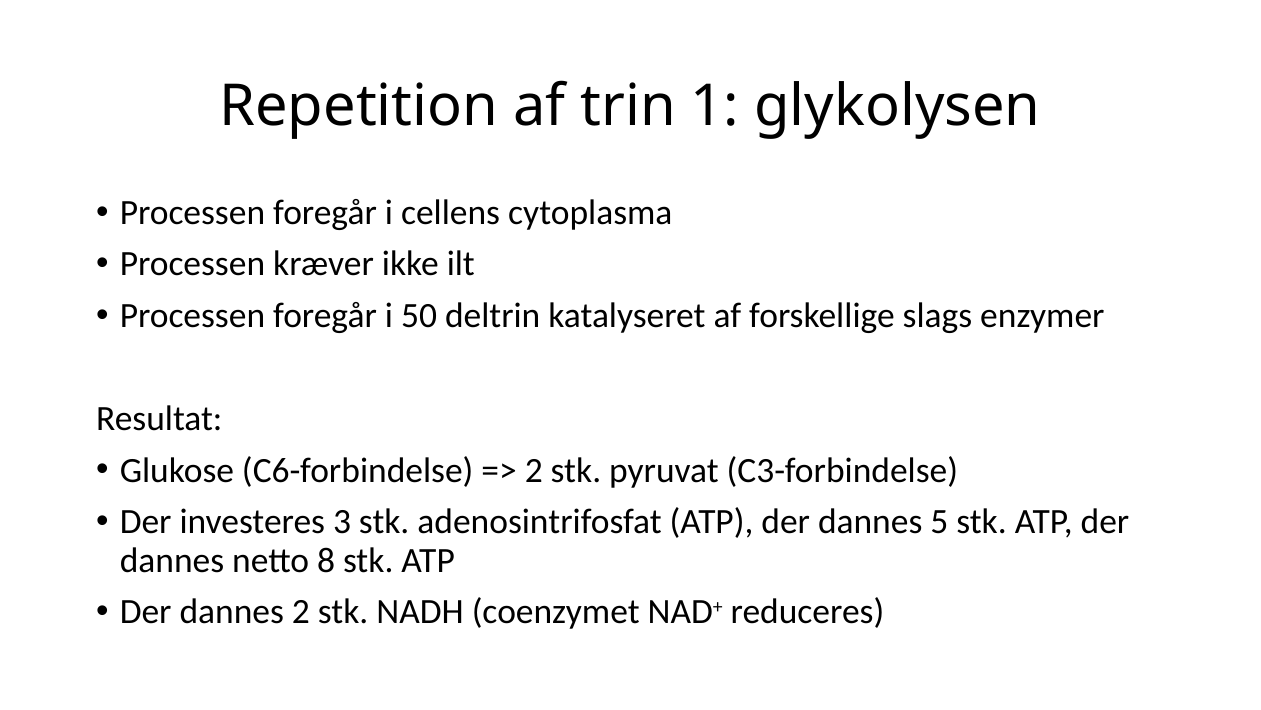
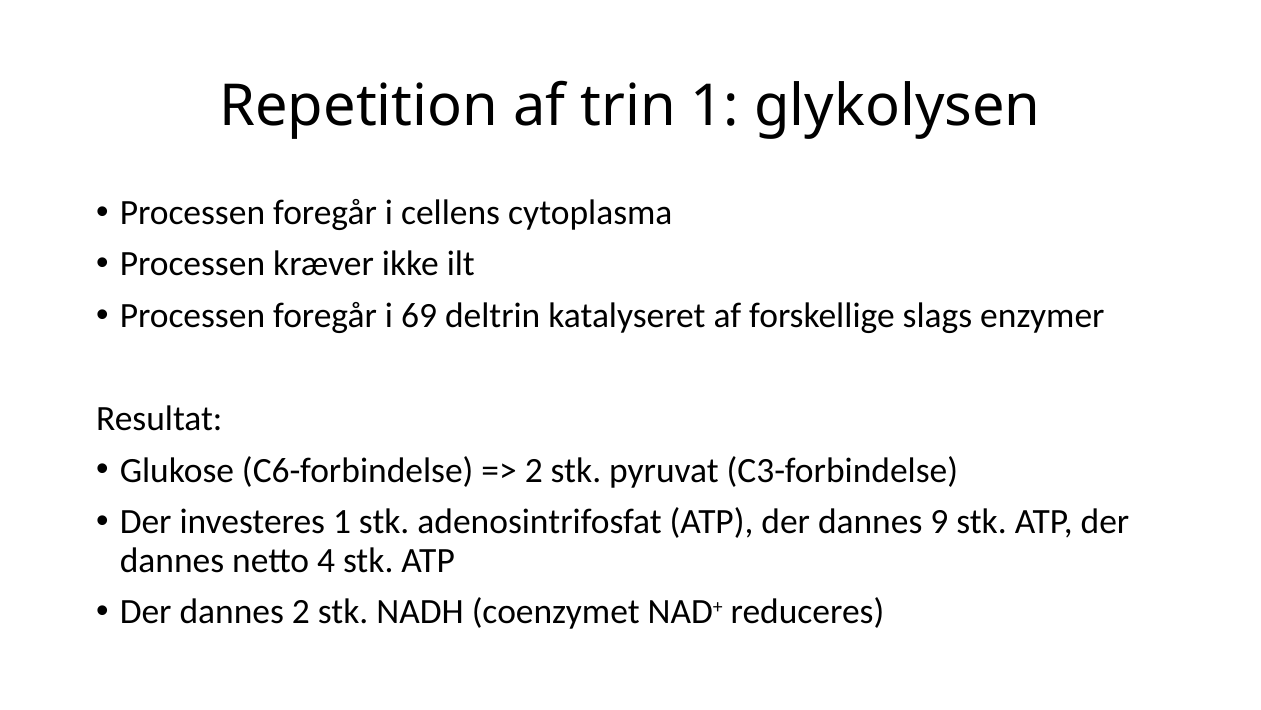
50: 50 -> 69 (419, 316)
investeres 3: 3 -> 1 (342, 521)
5: 5 -> 9 (939, 521)
8: 8 -> 4 (326, 560)
